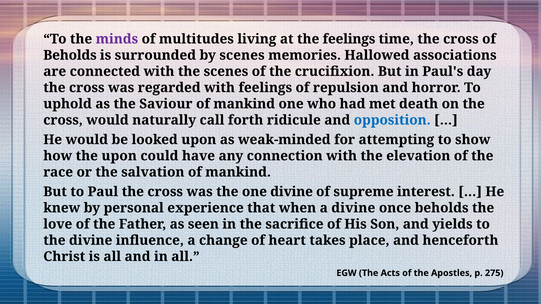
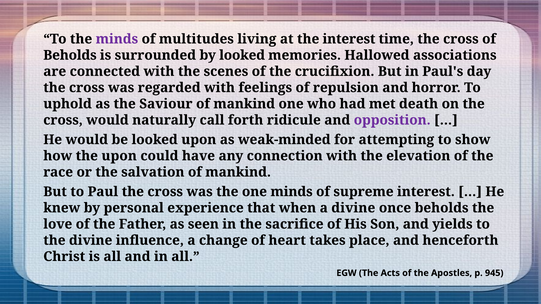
the feelings: feelings -> interest (349, 39)
by scenes: scenes -> looked (242, 55)
opposition colour: blue -> purple (392, 120)
one divine: divine -> minds (292, 192)
275: 275 -> 945 (494, 273)
